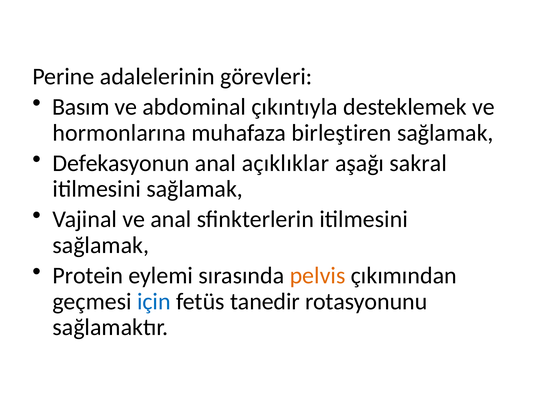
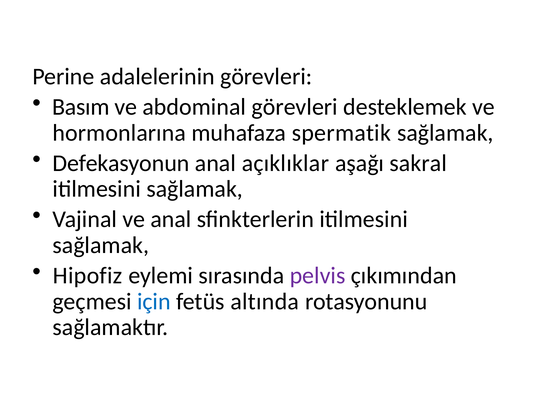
abdominal çıkıntıyla: çıkıntıyla -> görevleri (295, 107)
birleştiren: birleştiren -> spermatik (341, 133)
Protein: Protein -> Hipofiz (88, 275)
pelvis colour: orange -> purple (318, 275)
tanedir: tanedir -> altında (265, 301)
